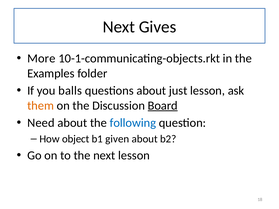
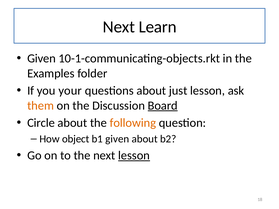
Gives: Gives -> Learn (158, 27)
More: More -> Given (41, 59)
balls: balls -> your (70, 91)
Need: Need -> Circle (41, 123)
following colour: blue -> orange (133, 123)
lesson underline: none -> present (134, 156)
